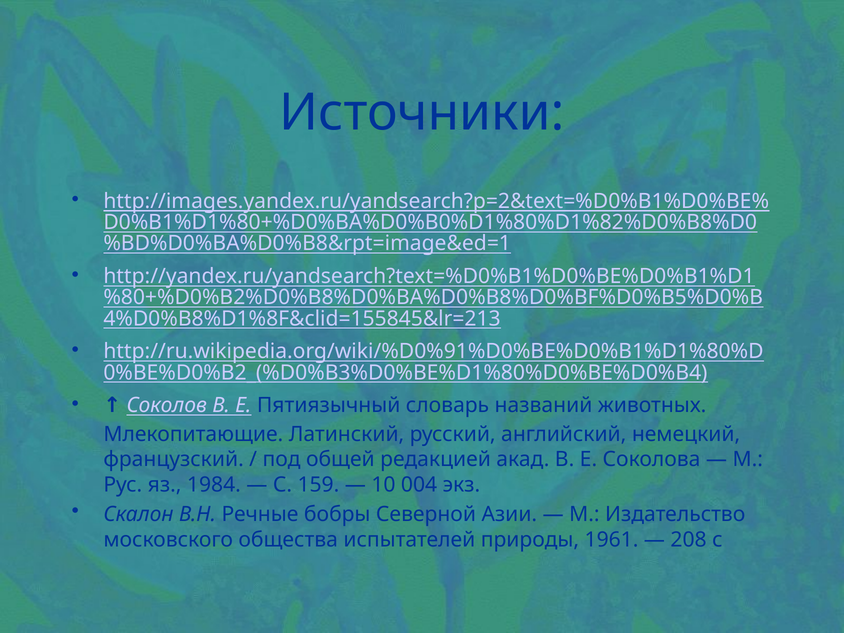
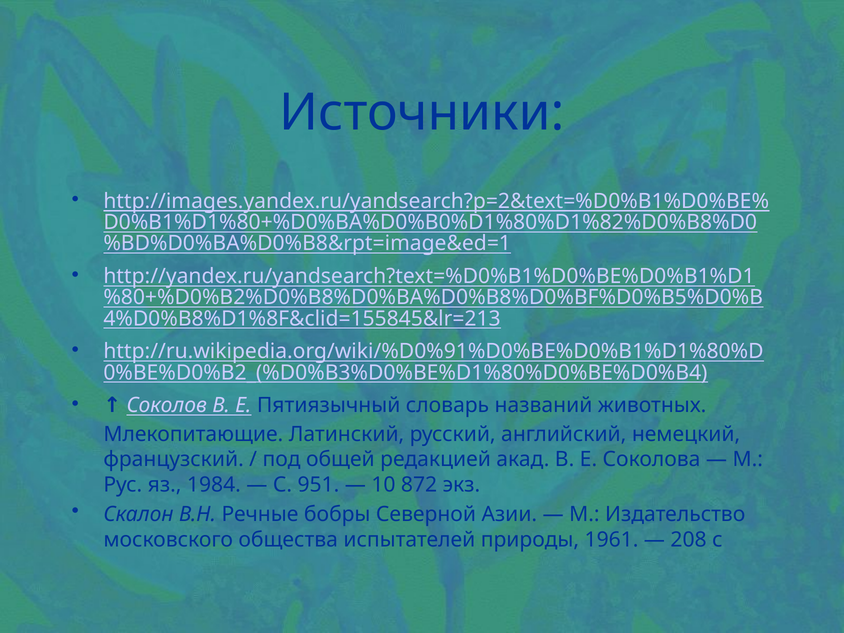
159: 159 -> 951 (318, 485)
004: 004 -> 872 (419, 485)
